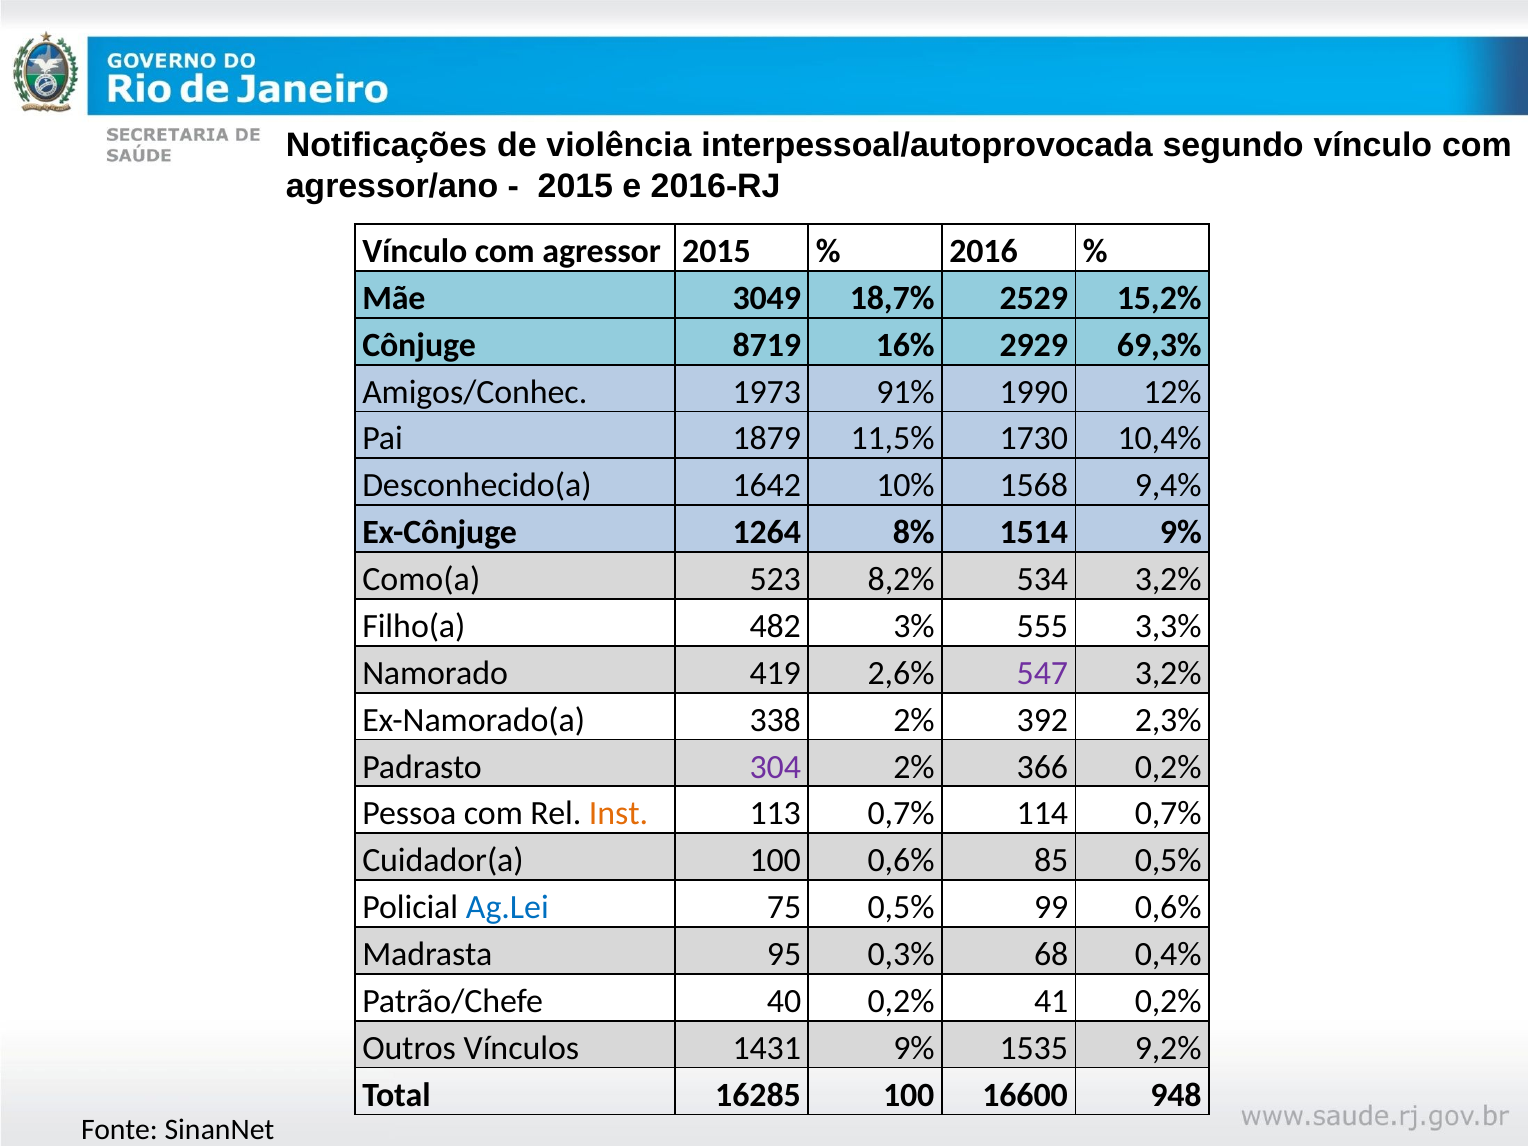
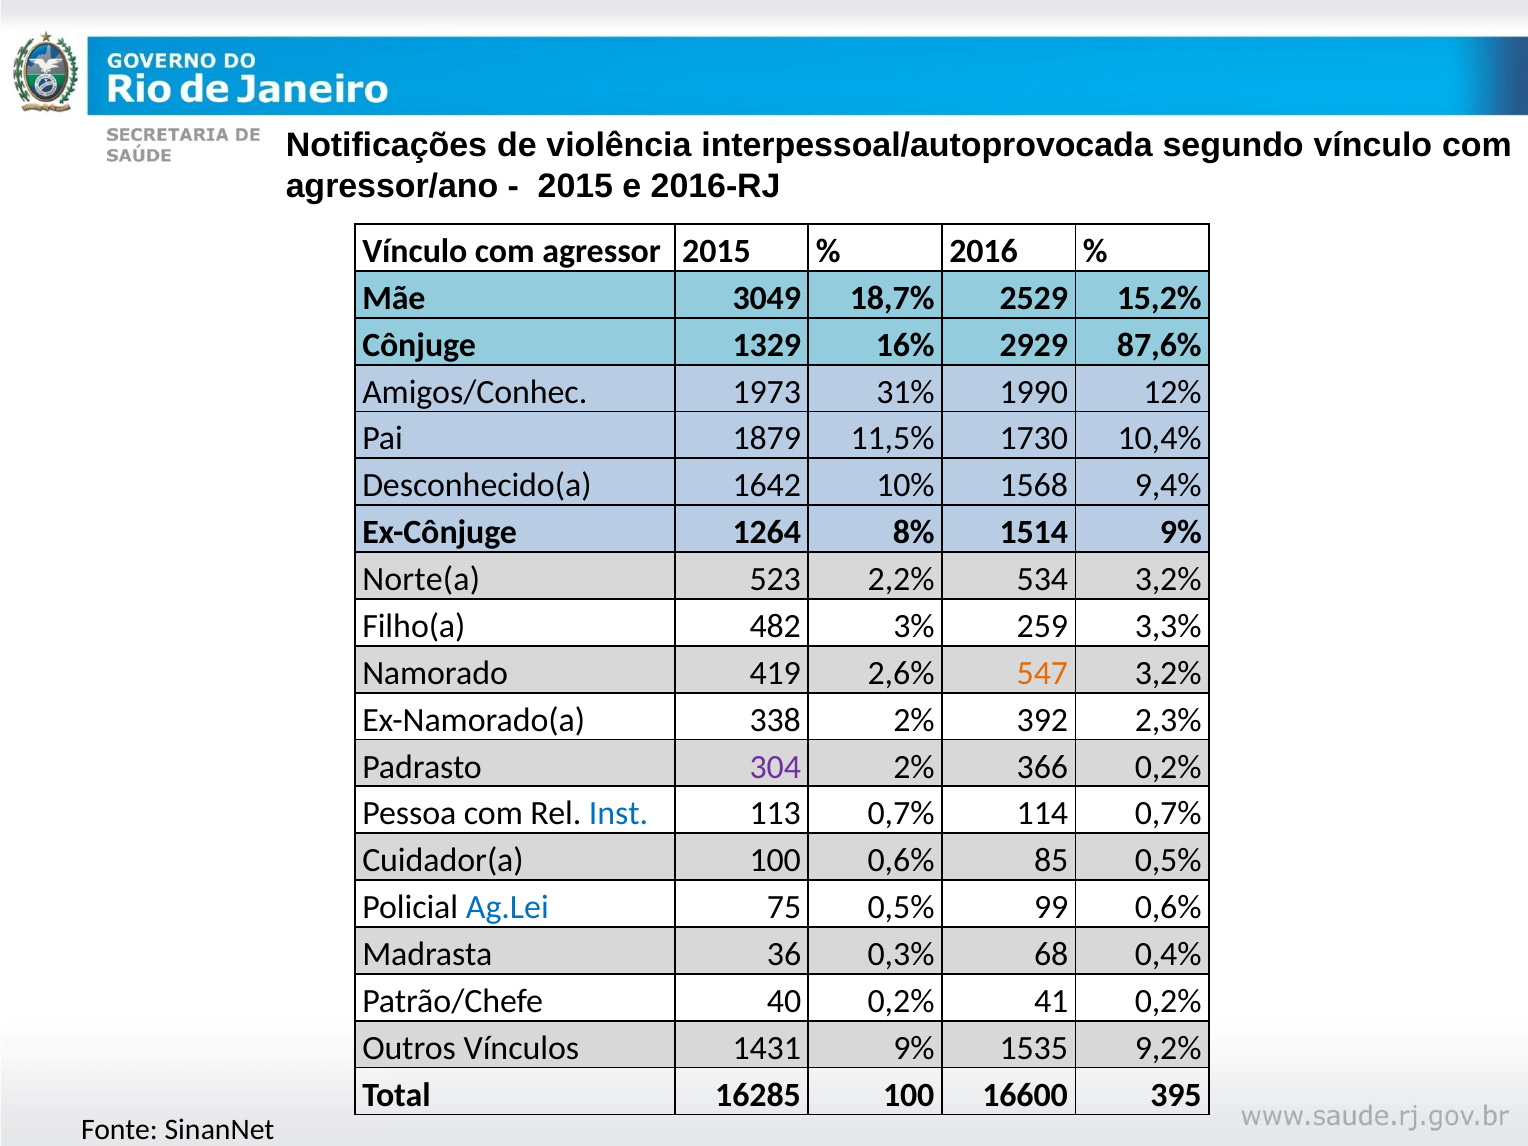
8719: 8719 -> 1329 (767, 345)
69,3%: 69,3% -> 87,6% (1159, 345)
91%: 91% -> 31% (906, 392)
Como(a: Como(a -> Norte(a (421, 579)
8,2%: 8,2% -> 2,2% (901, 579)
555: 555 -> 259 (1042, 626)
547 colour: purple -> orange (1042, 673)
Inst colour: orange -> blue (618, 814)
95: 95 -> 36 (784, 954)
948: 948 -> 395 (1176, 1095)
